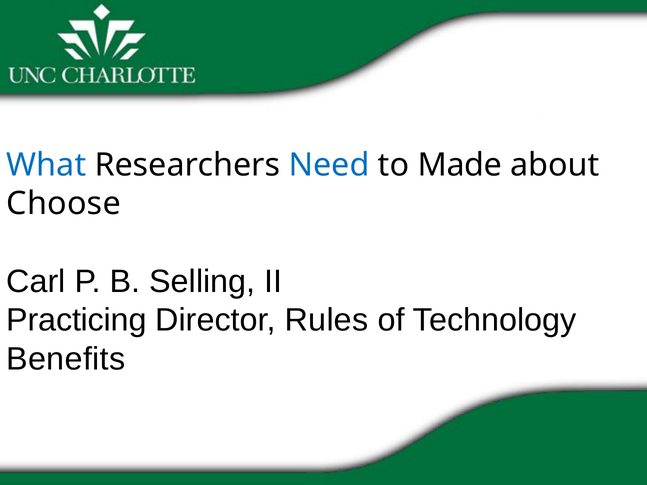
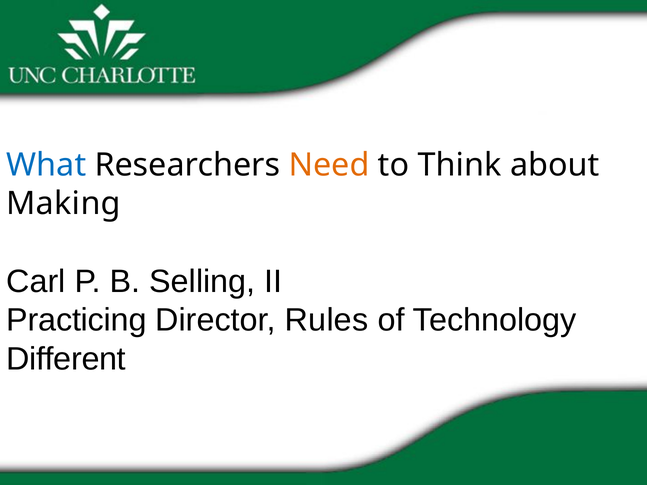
Need colour: blue -> orange (329, 165)
Made: Made -> Think (460, 165)
Choose: Choose -> Making (64, 204)
Benefits: Benefits -> Different (66, 359)
